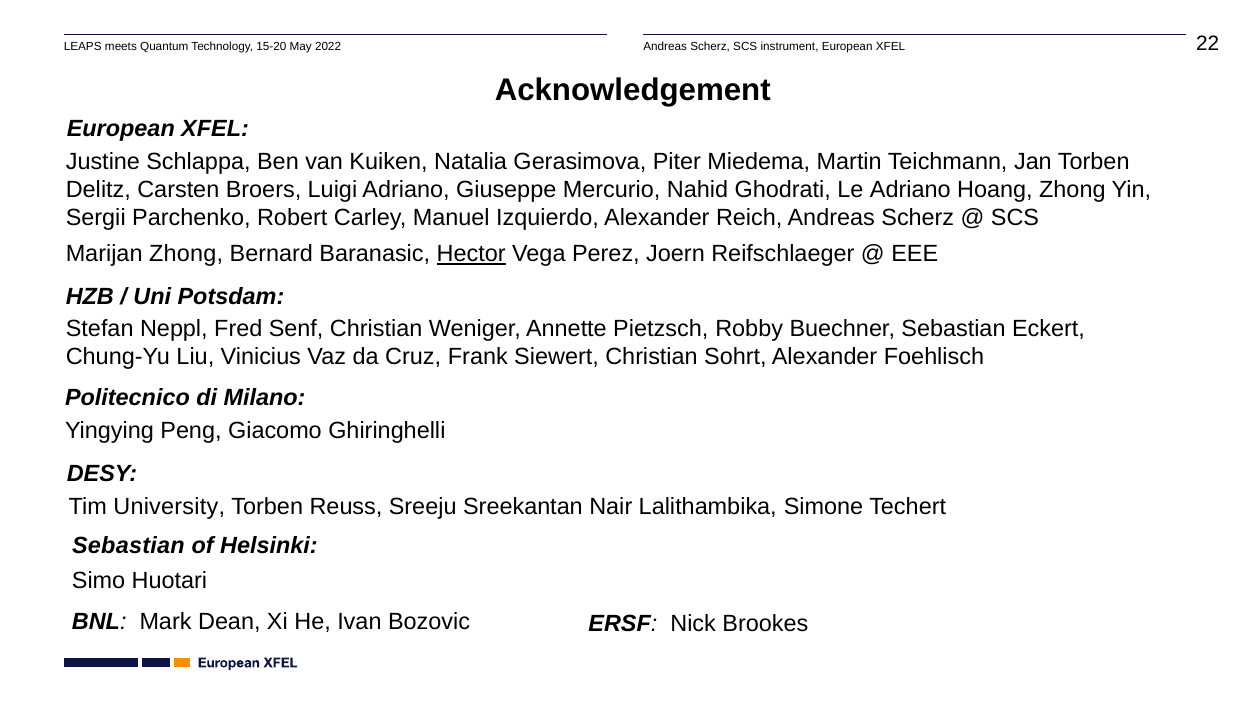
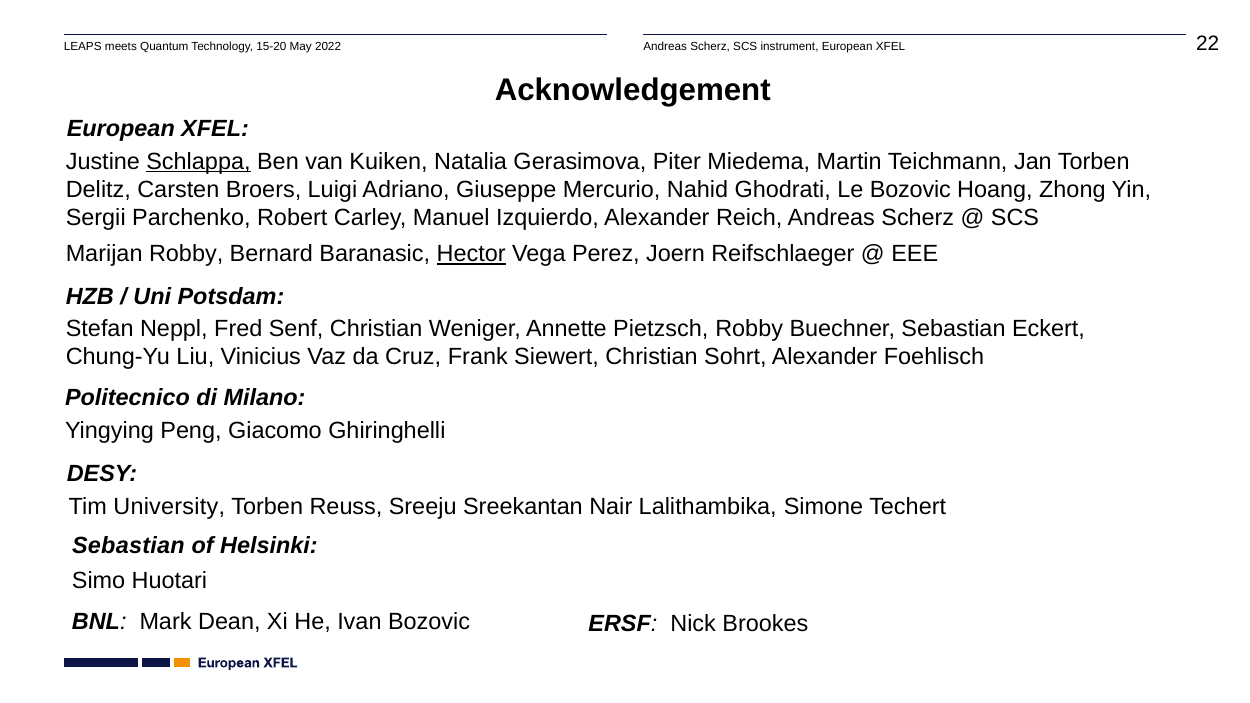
Schlappa underline: none -> present (198, 162)
Le Adriano: Adriano -> Bozovic (910, 190)
Marijan Zhong: Zhong -> Robby (186, 254)
